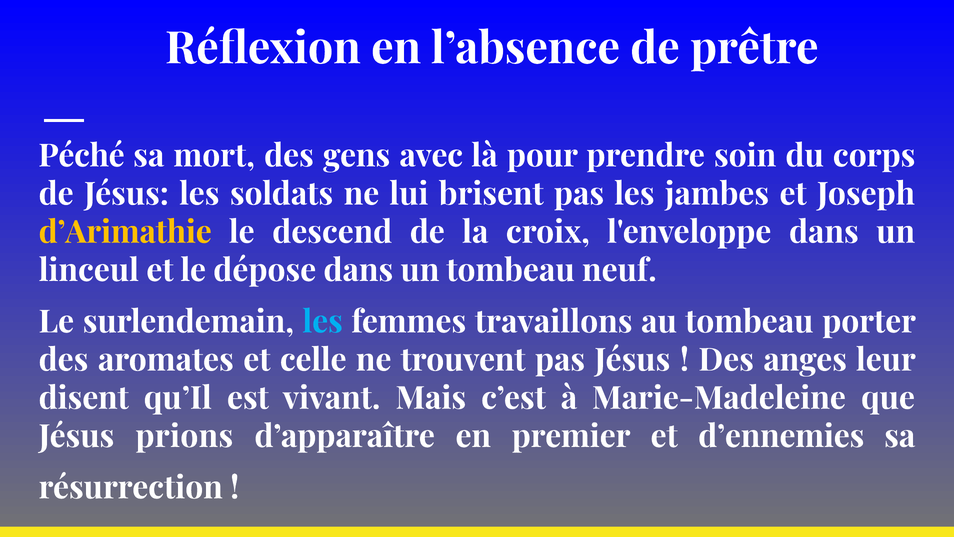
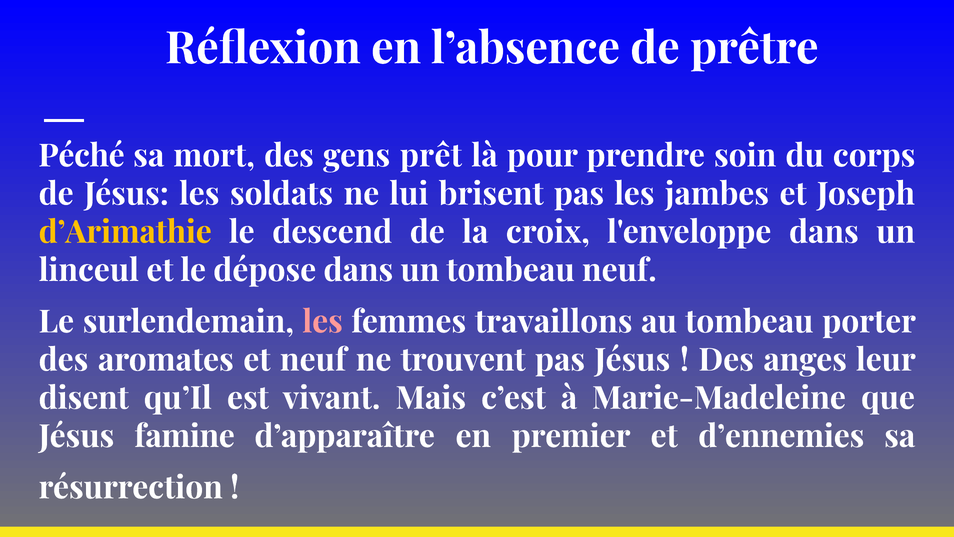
avec: avec -> prêt (431, 156)
les colour: light blue -> pink (323, 322)
et celle: celle -> neuf (313, 360)
prions: prions -> famine (185, 436)
